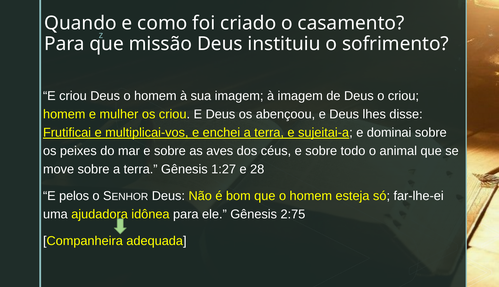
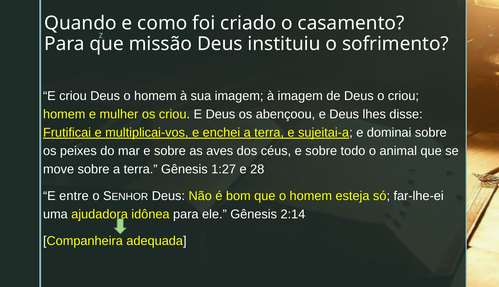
pelos: pelos -> entre (74, 196)
2:75: 2:75 -> 2:14 (293, 214)
